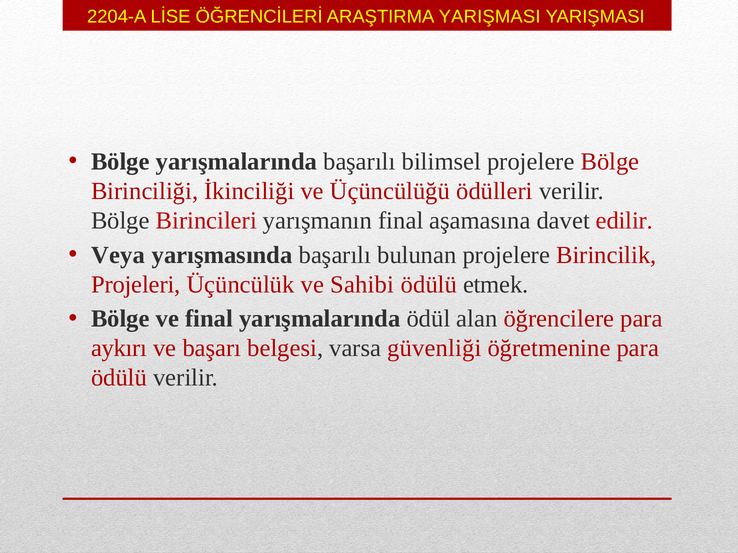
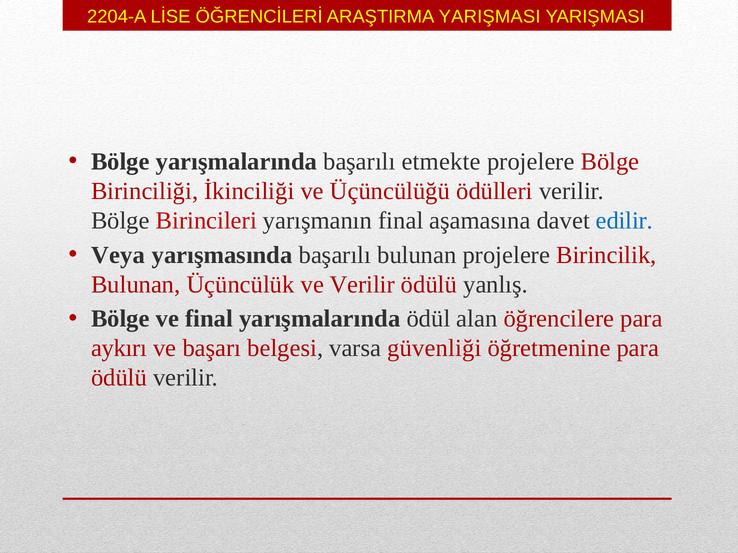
bilimsel: bilimsel -> etmekte (441, 162)
edilir colour: red -> blue (624, 221)
Projeleri: Projeleri -> Bulunan (136, 285)
ve Sahibi: Sahibi -> Verilir (362, 285)
etmek: etmek -> yanlış (496, 285)
